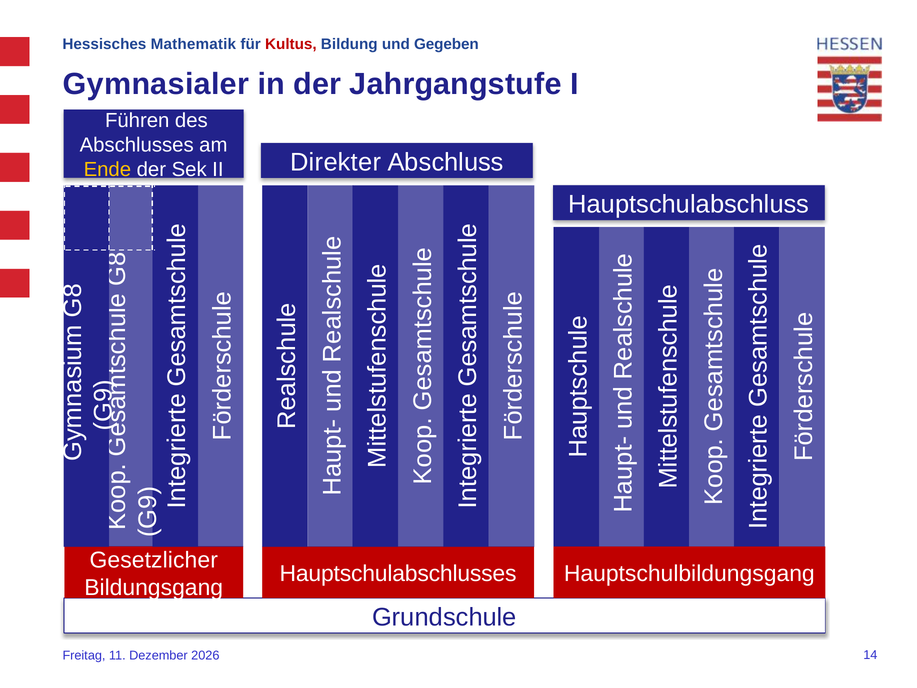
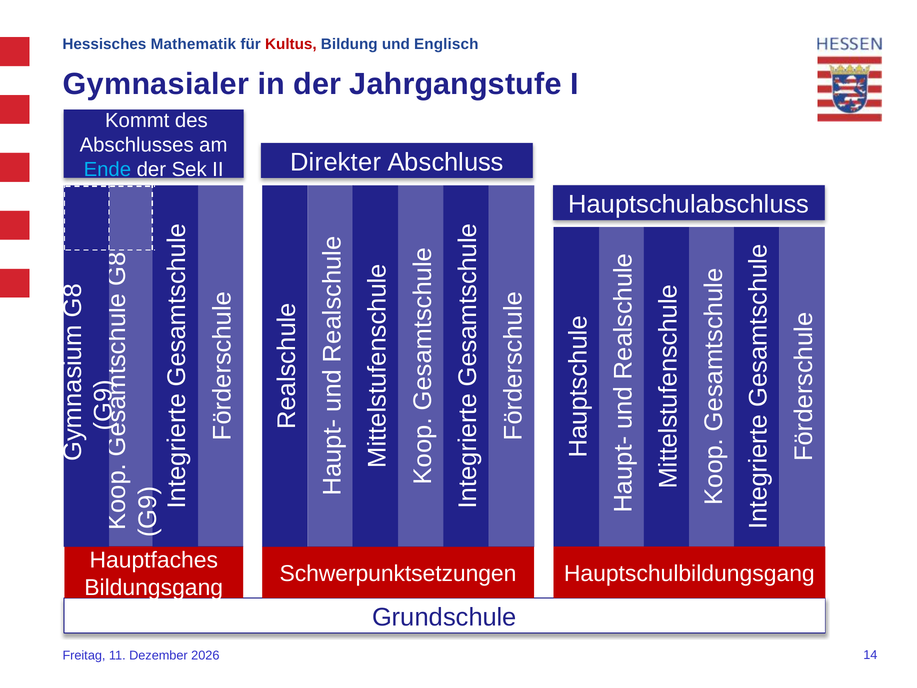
Gegeben: Gegeben -> Englisch (446, 44)
Führen: Führen -> Kommt (137, 121)
Ende colour: yellow -> light blue (107, 169)
Gesetzlicher: Gesetzlicher -> Hauptfaches (154, 560)
Hauptschulabschlusses: Hauptschulabschlusses -> Schwerpunktsetzungen (398, 574)
